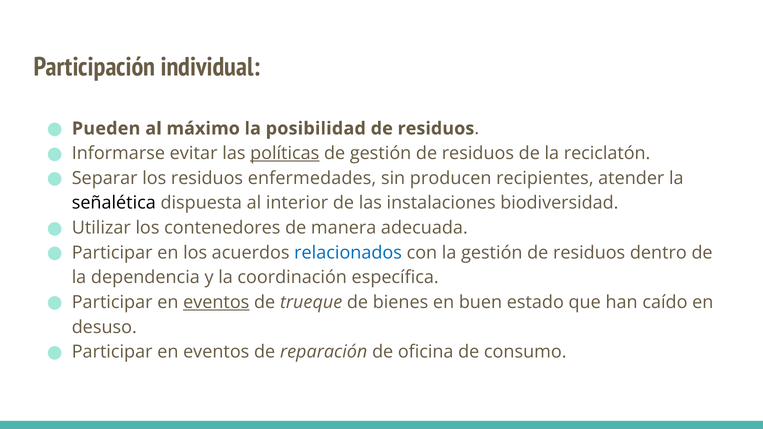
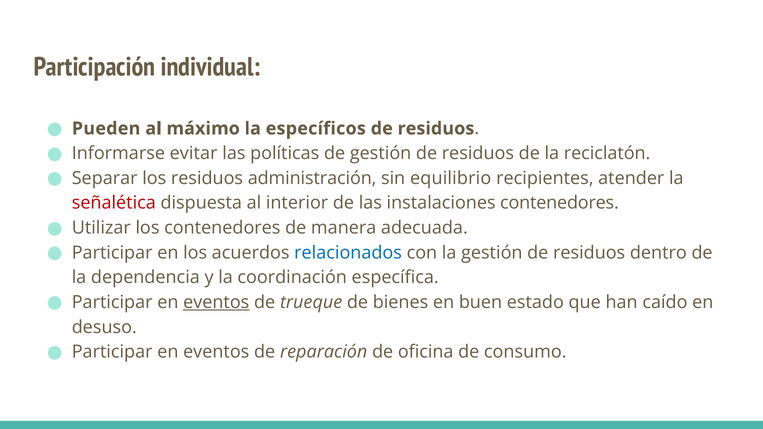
posibilidad: posibilidad -> específicos (316, 129)
políticas underline: present -> none (285, 153)
enfermedades: enfermedades -> administración (312, 178)
producen: producen -> equilibrio (451, 178)
señalética colour: black -> red (114, 203)
instalaciones biodiversidad: biodiversidad -> contenedores (559, 203)
